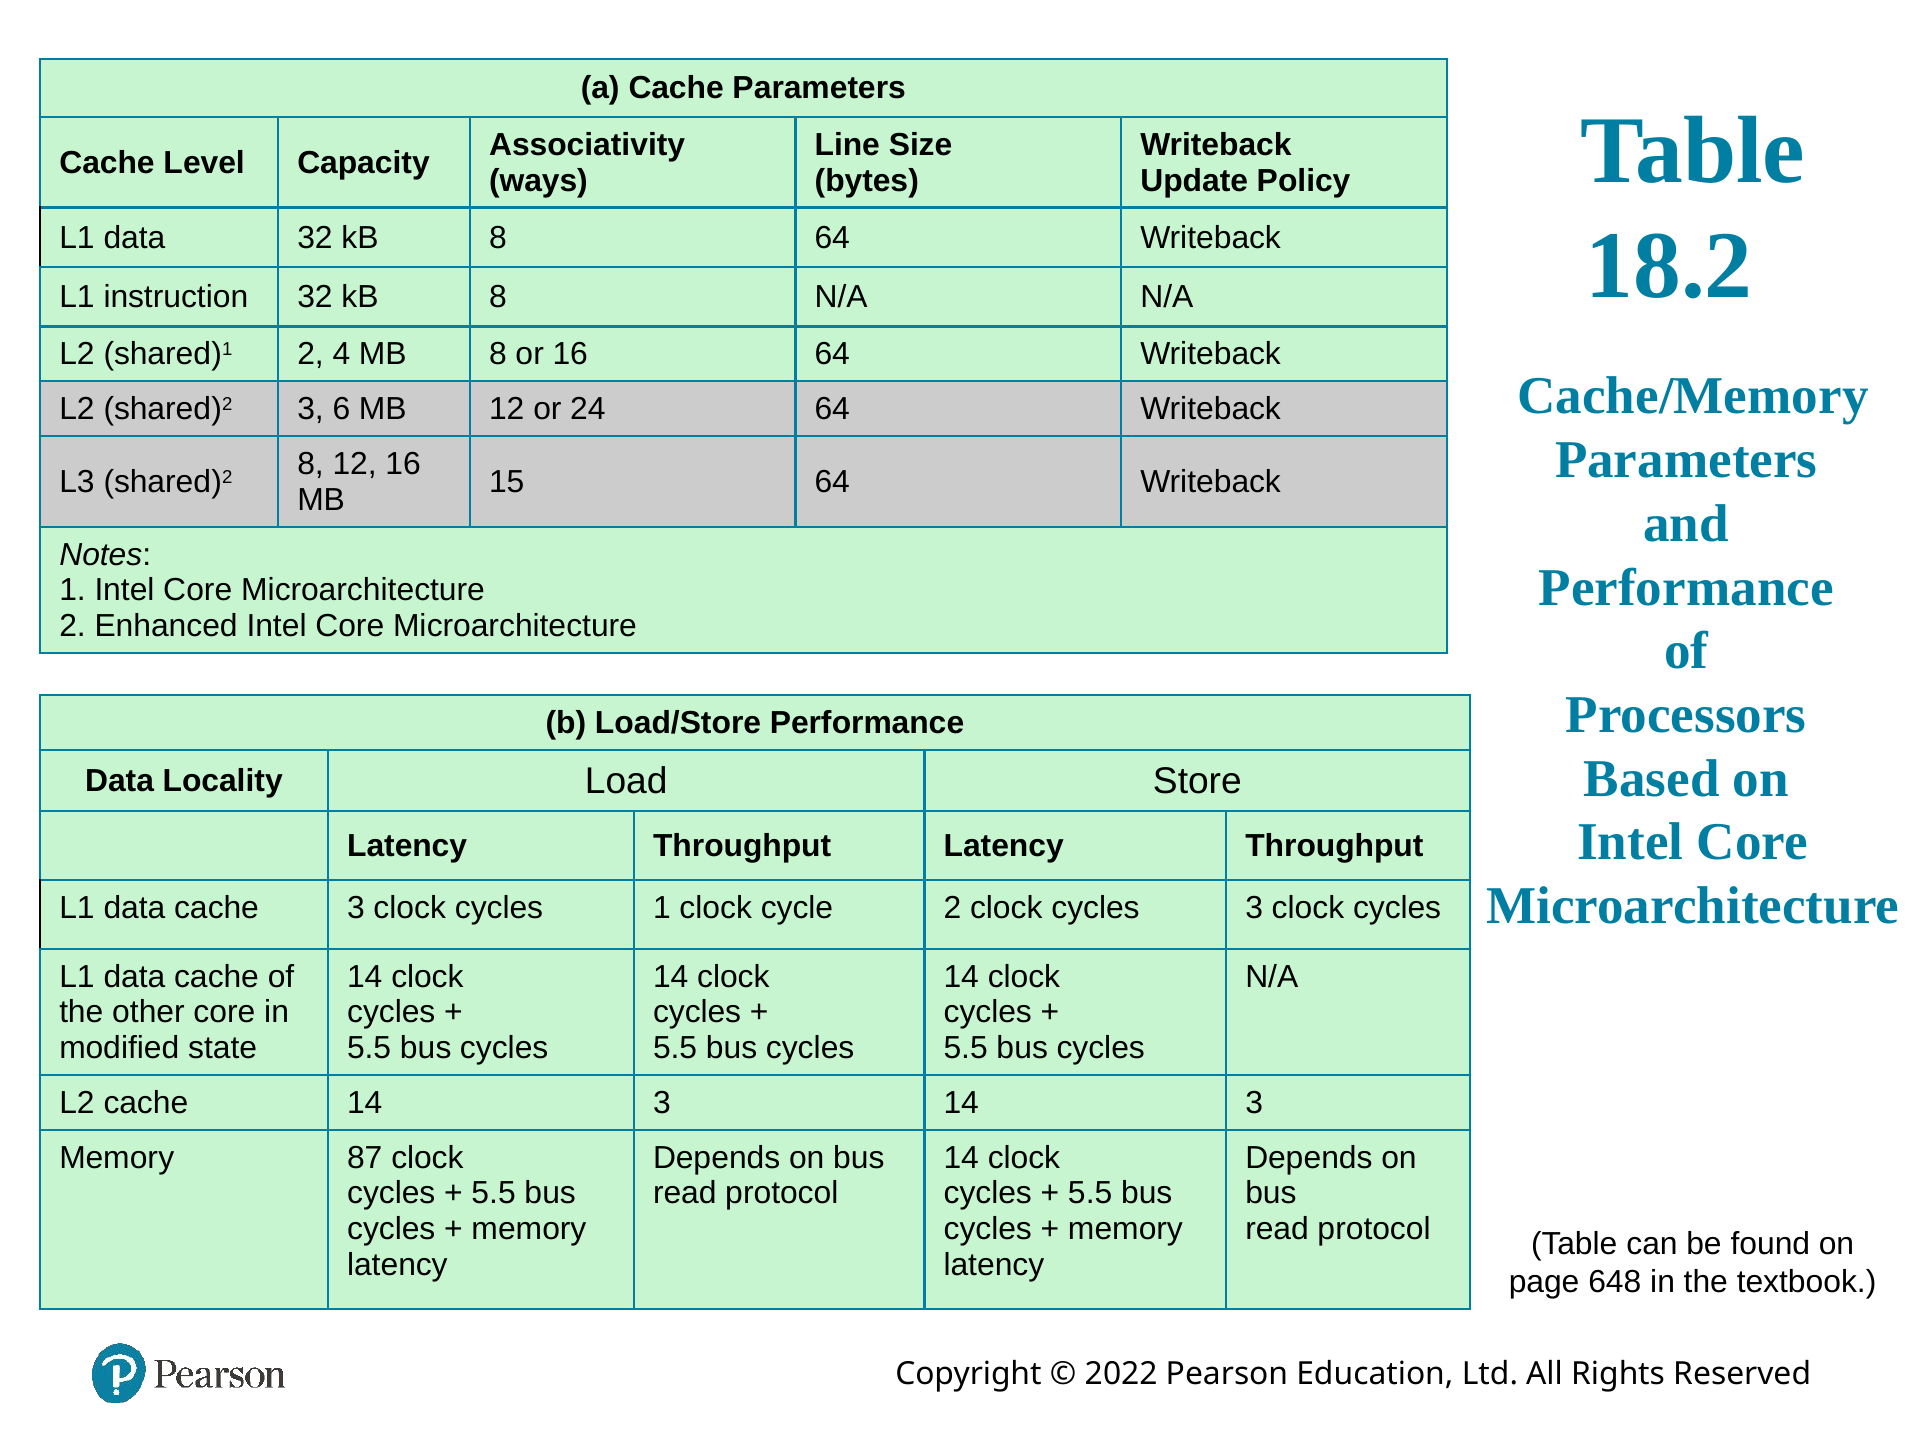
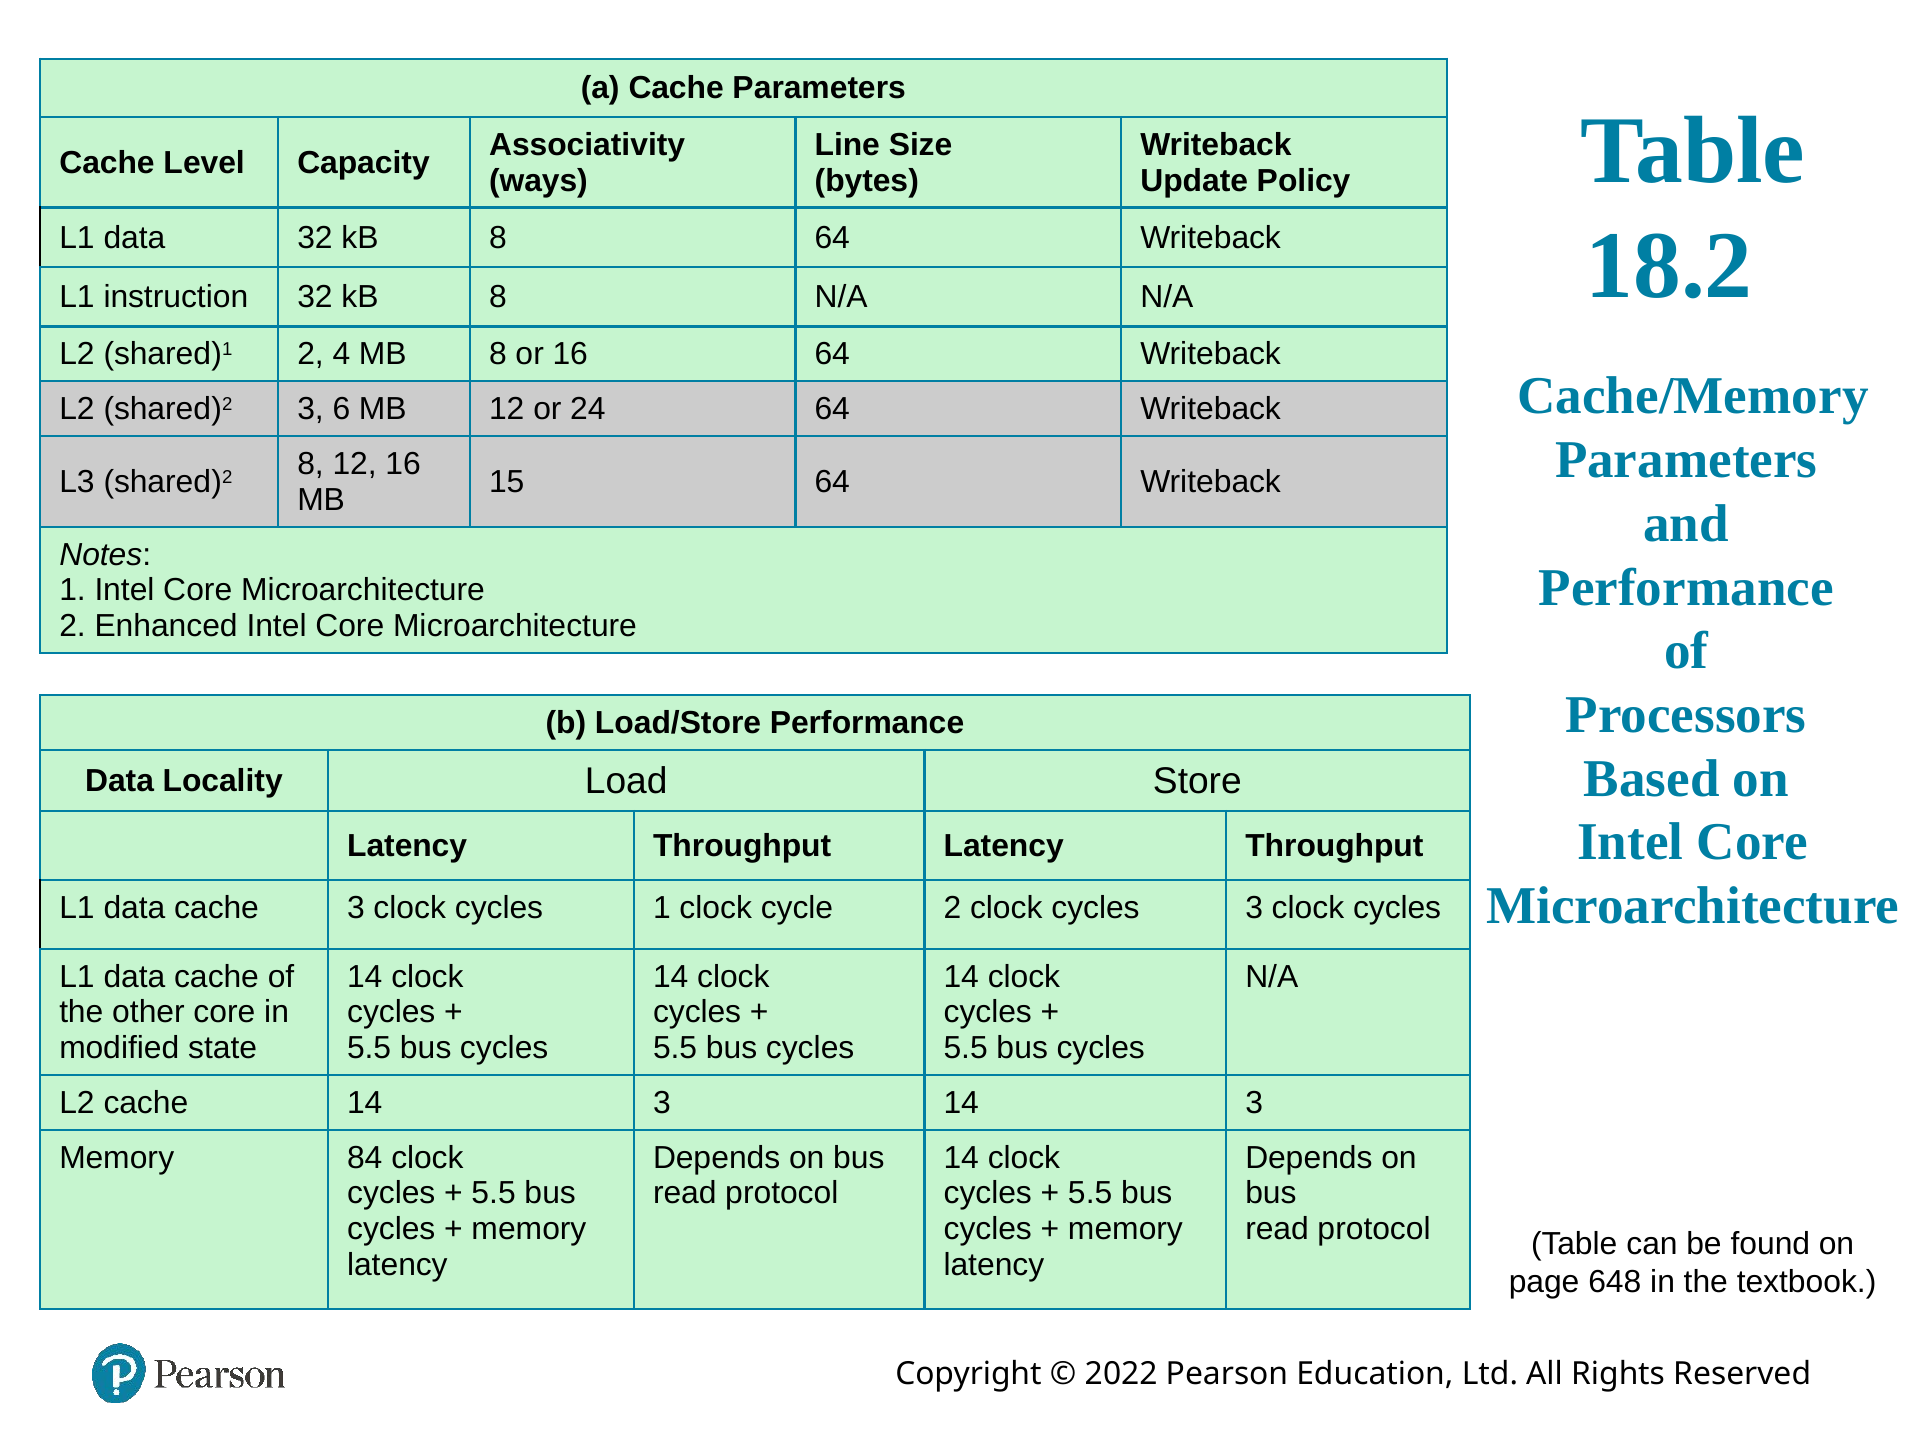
87: 87 -> 84 (365, 1158)
